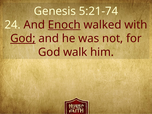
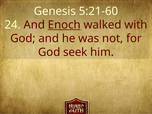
5:21-74: 5:21-74 -> 5:21-60 (98, 11)
God underline: present -> none (23, 38)
walk: walk -> seek (75, 52)
